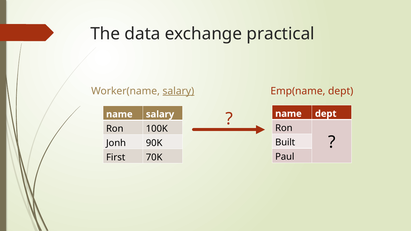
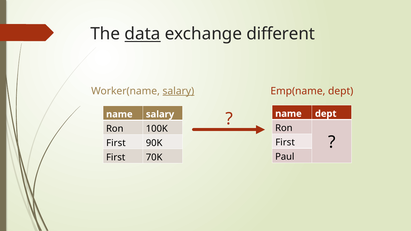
data underline: none -> present (143, 34)
practical: practical -> different (281, 34)
Built: Built -> First (285, 143)
Jonh: Jonh -> First (116, 143)
